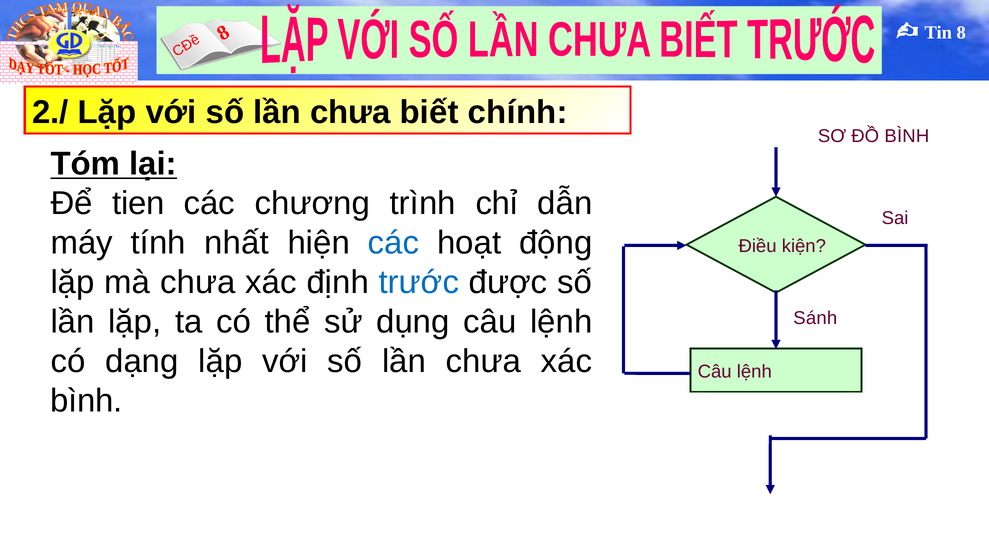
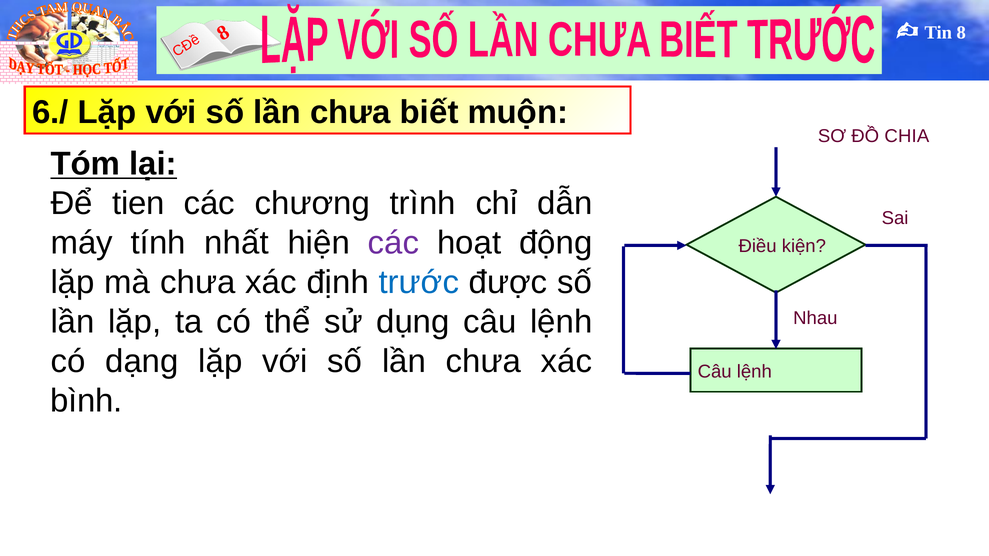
2./: 2./ -> 6./ (50, 112)
chính: chính -> muộn (518, 112)
ĐỒ BÌNH: BÌNH -> CHIA (907, 136)
các colour: blue -> purple (394, 243)
Sánh: Sánh -> Nhau (815, 318)
